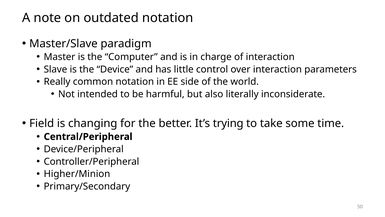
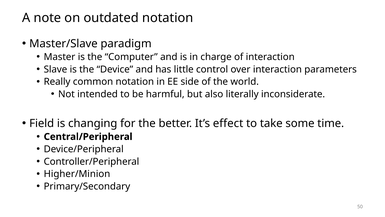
trying: trying -> effect (228, 123)
